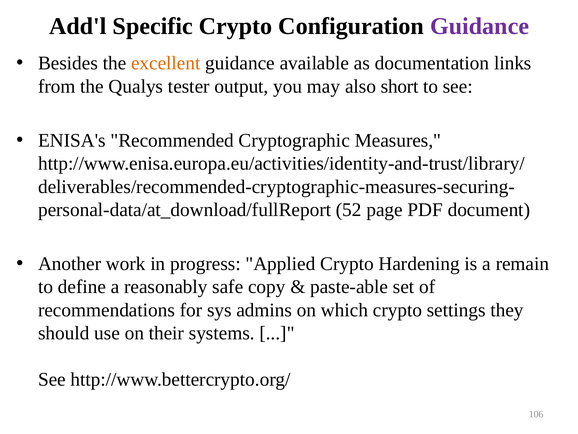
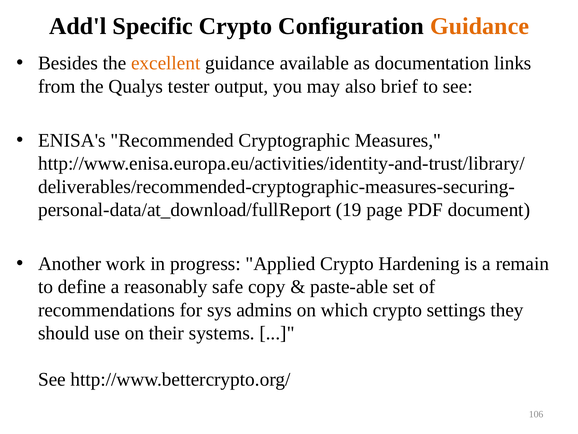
Guidance colour: purple -> orange (480, 26)
short: short -> brief (399, 86)
52: 52 -> 19 (349, 210)
